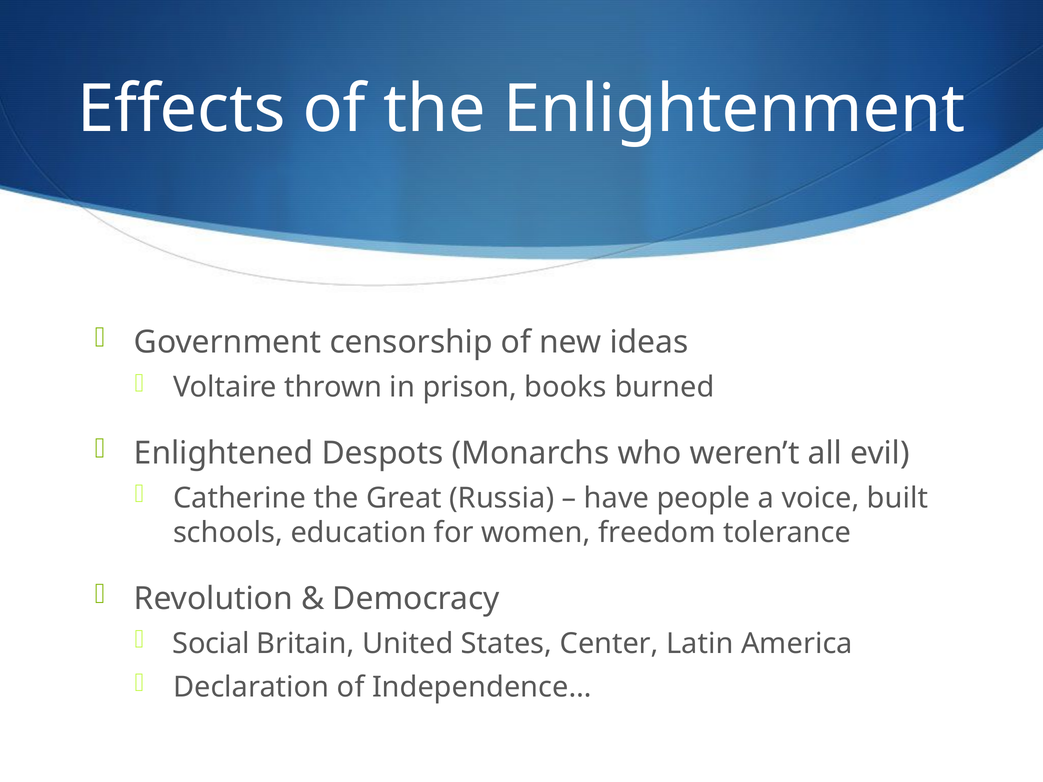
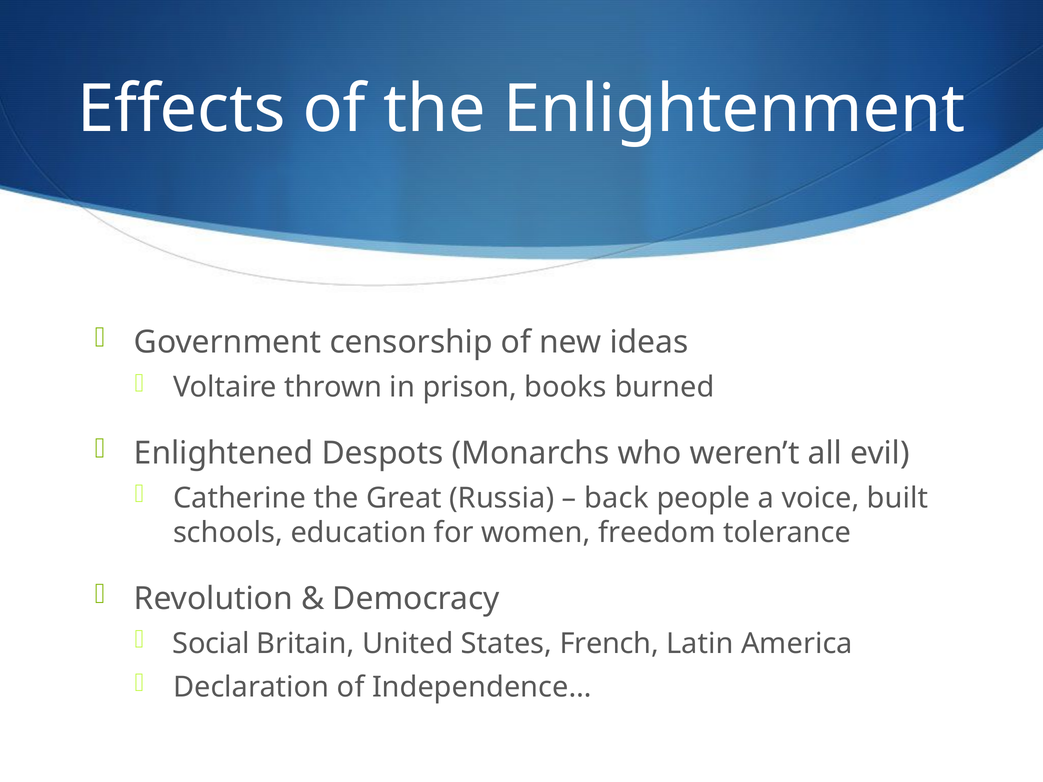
have: have -> back (616, 498)
Center: Center -> French (609, 644)
